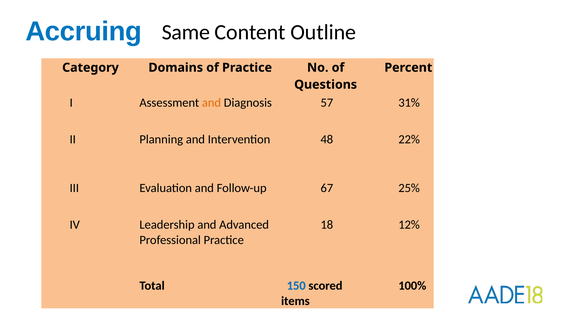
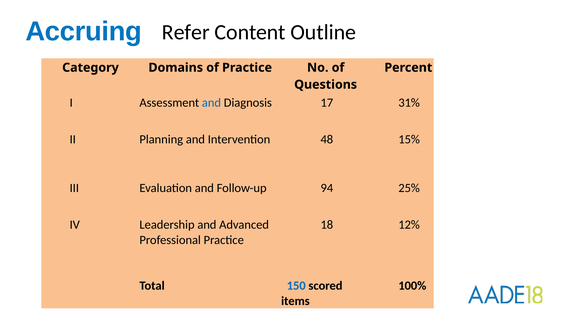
Same: Same -> Refer (186, 32)
and colour: orange -> blue (211, 103)
57: 57 -> 17 (327, 103)
22%: 22% -> 15% (409, 139)
67: 67 -> 94 (327, 188)
